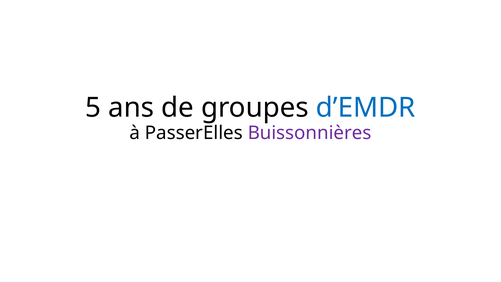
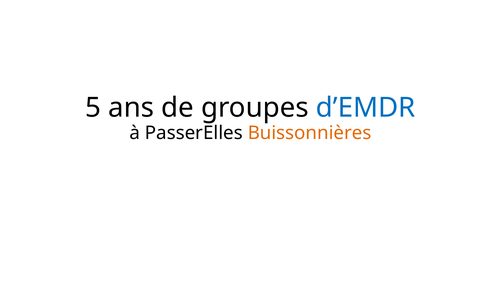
Buissonnières colour: purple -> orange (310, 133)
